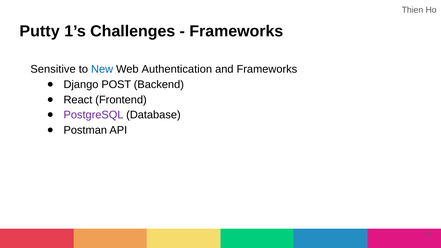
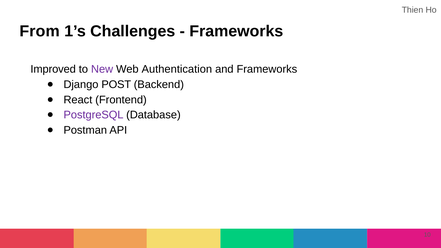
Putty: Putty -> From (40, 31)
Sensitive: Sensitive -> Improved (53, 69)
New colour: blue -> purple (102, 69)
